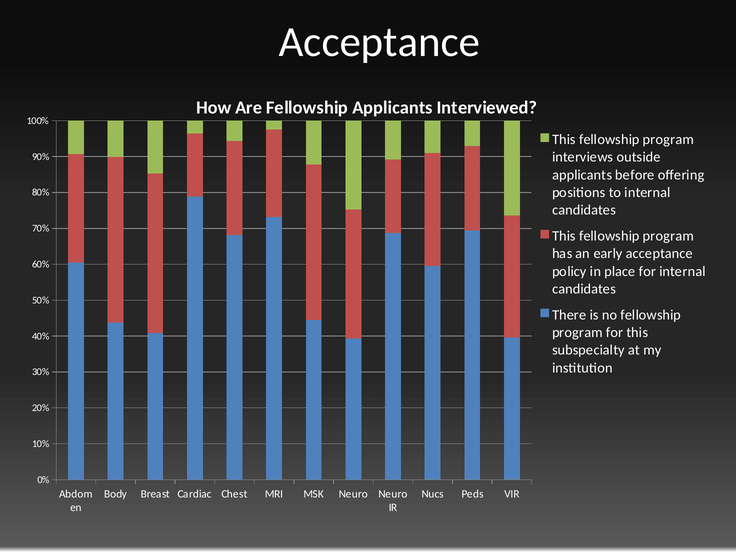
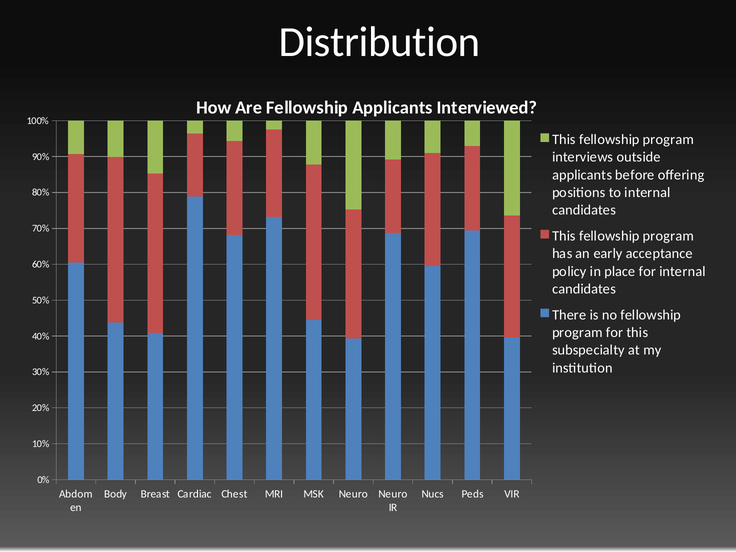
Acceptance: Acceptance -> Distribution (380, 42)
